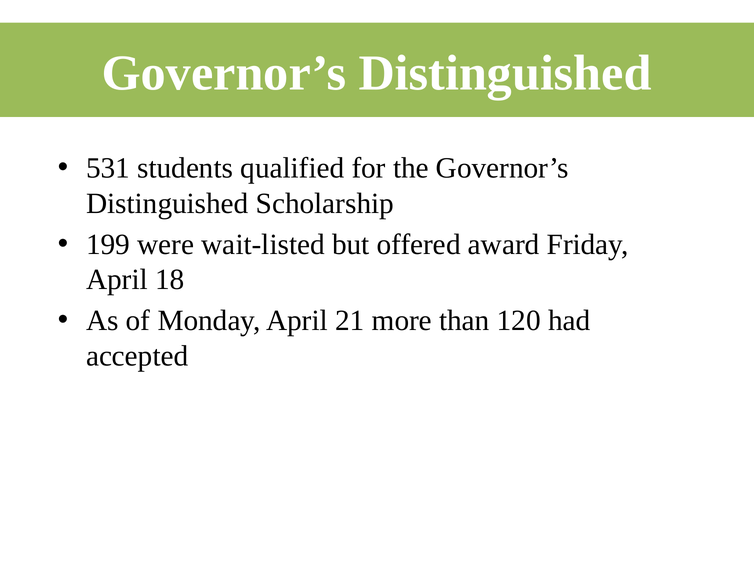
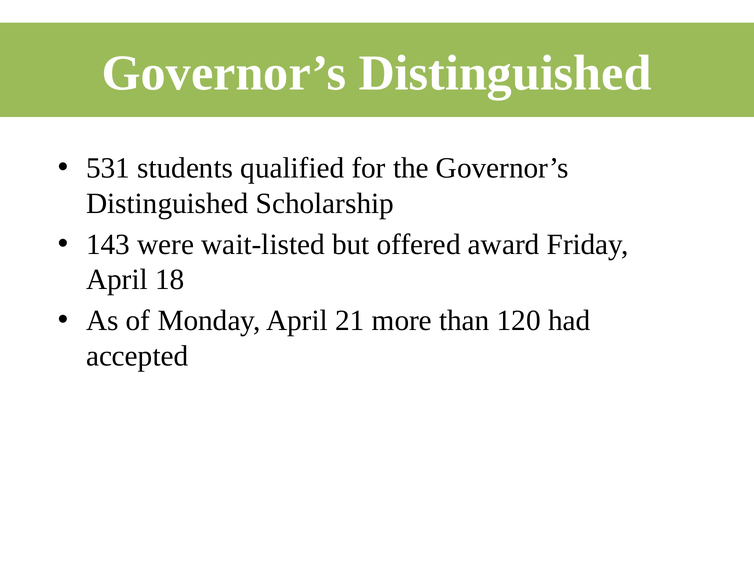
199: 199 -> 143 (108, 244)
